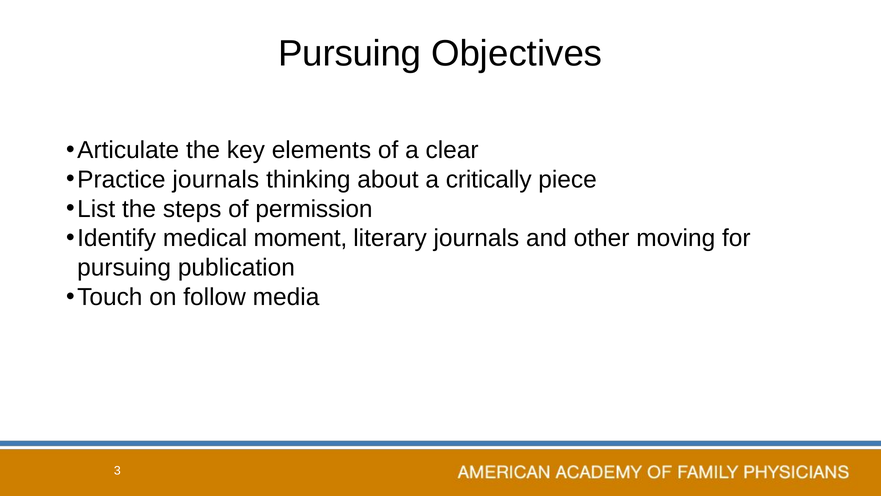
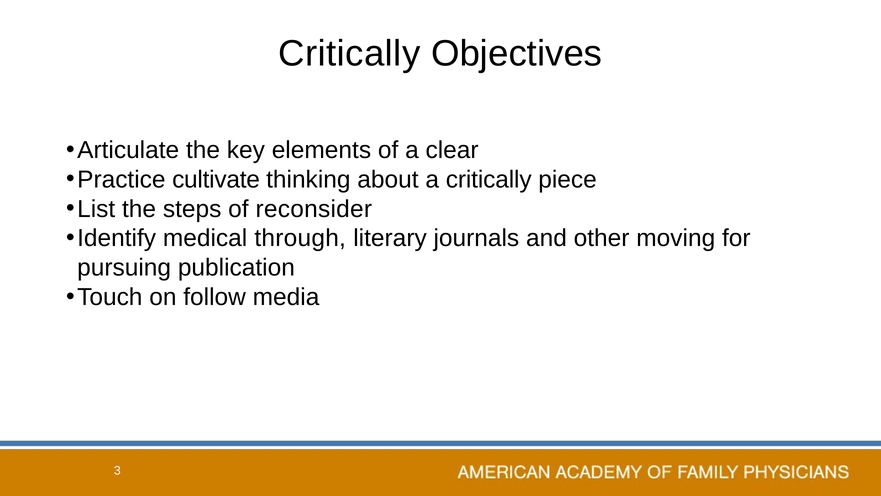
Pursuing: Pursuing -> Critically (349, 54)
Practice journals: journals -> cultivate (216, 179)
permission: permission -> reconsider (314, 209)
moment: moment -> through (300, 238)
